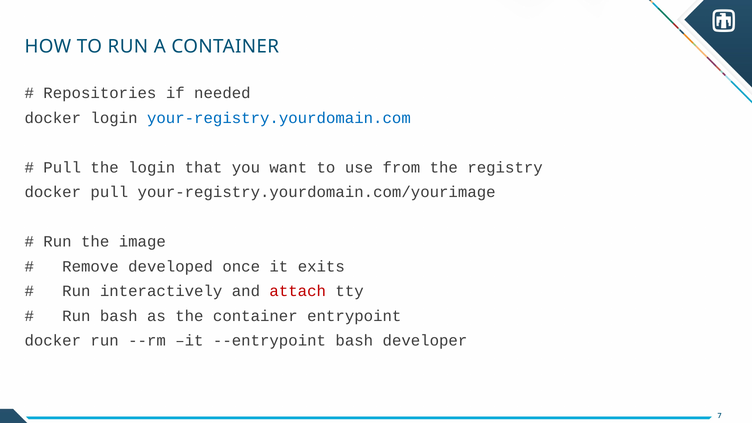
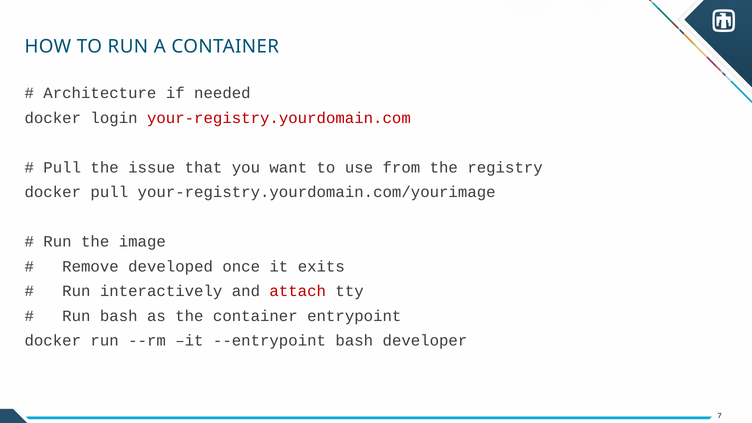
Repositories: Repositories -> Architecture (100, 93)
your-registry.yourdomain.com colour: blue -> red (279, 118)
the login: login -> issue (152, 167)
